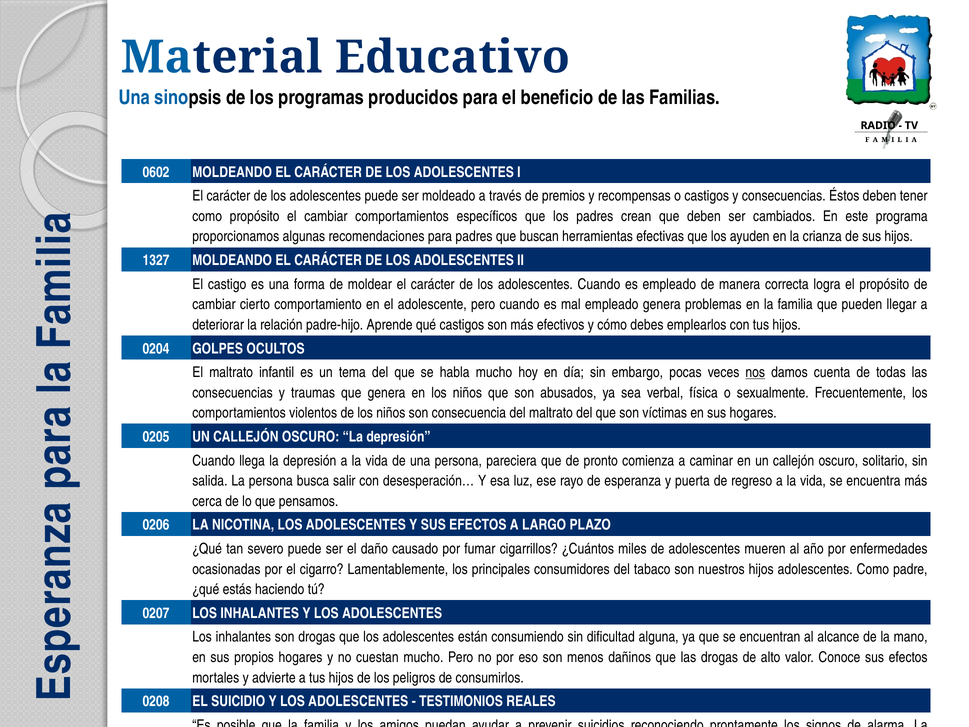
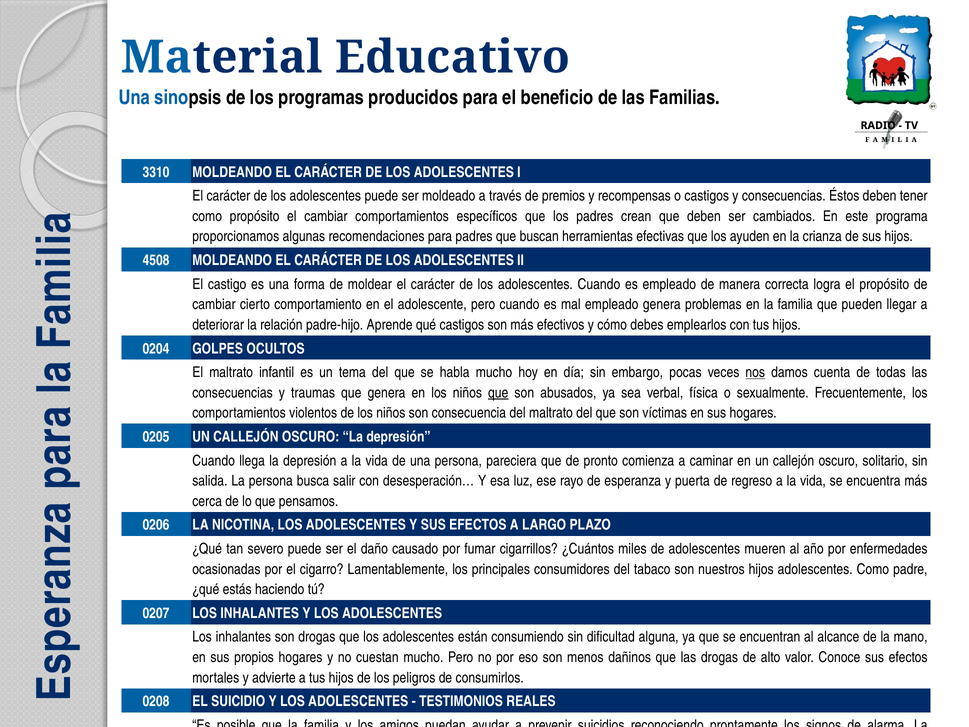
0602: 0602 -> 3310 (156, 172)
1327: 1327 -> 4508 (156, 260)
que underline: none -> present (498, 393)
